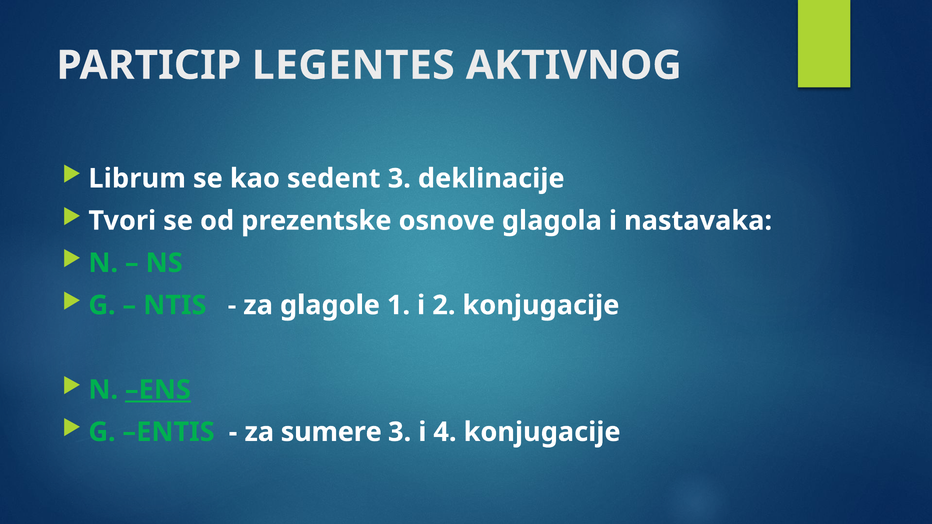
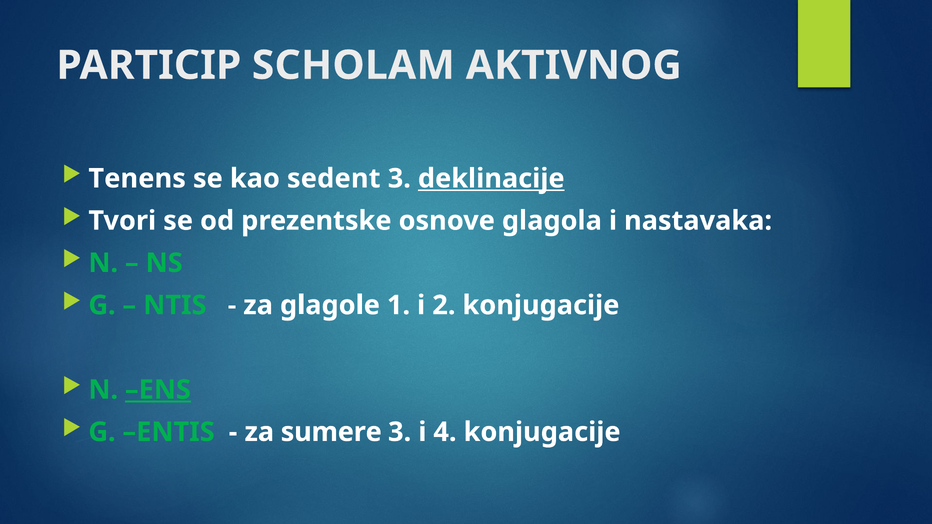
LEGENTES: LEGENTES -> SCHOLAM (353, 65)
Librum: Librum -> Tenens (137, 179)
deklinacije underline: none -> present (491, 179)
